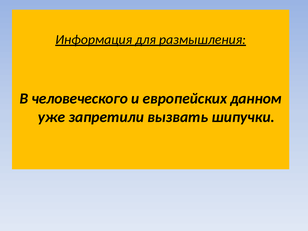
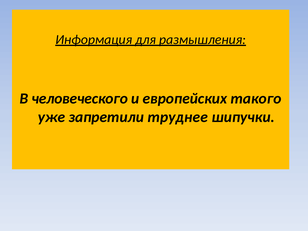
данном: данном -> такого (256, 99)
вызвать: вызвать -> труднее (178, 117)
